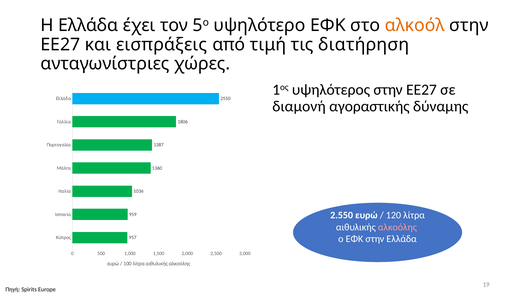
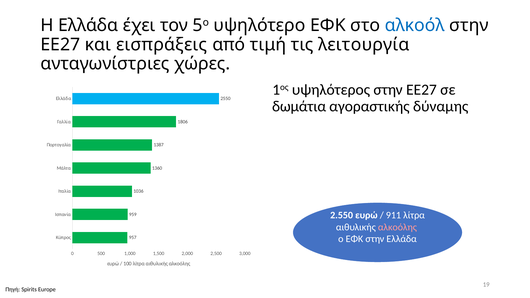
αλκοόλ colour: orange -> blue (415, 25)
διατήρηση: διατήρηση -> λειτουργία (364, 45)
διαμονή: διαμονή -> δωμάτια (299, 106)
120: 120 -> 911 (393, 215)
